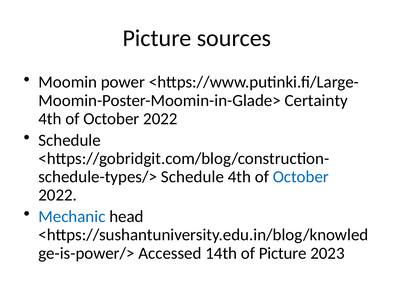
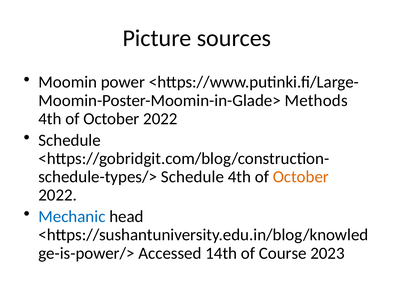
Certainty: Certainty -> Methods (316, 101)
October colour: blue -> orange (301, 177)
of Picture: Picture -> Course (283, 254)
